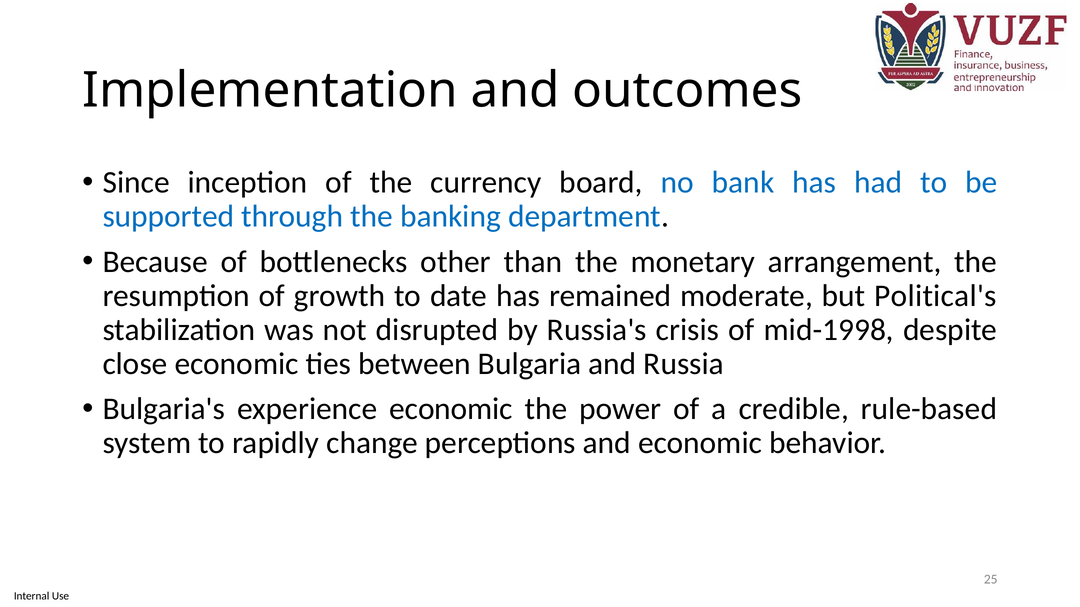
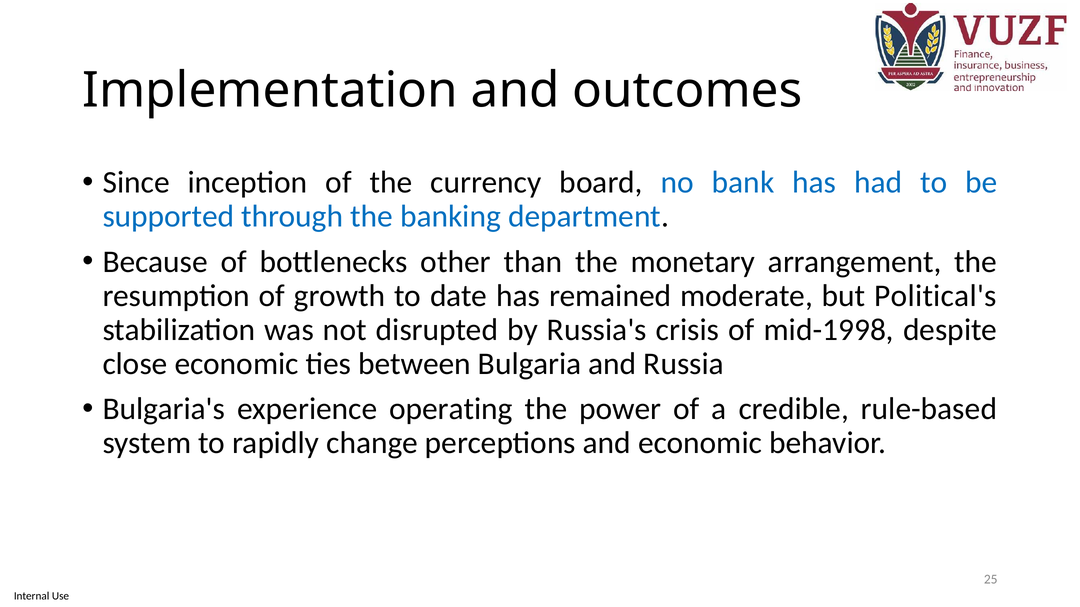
experience economic: economic -> operating (451, 409)
